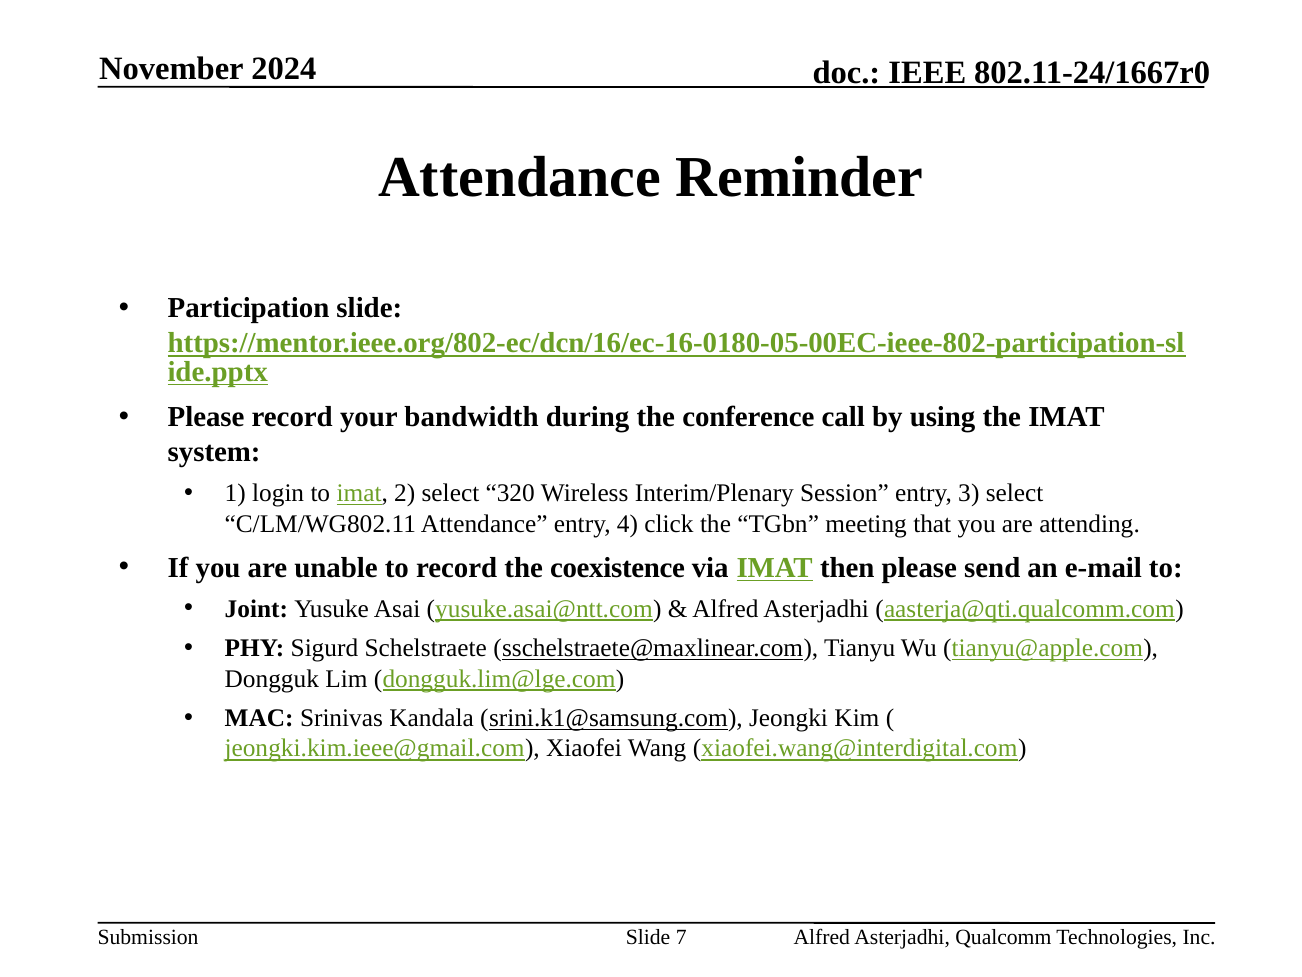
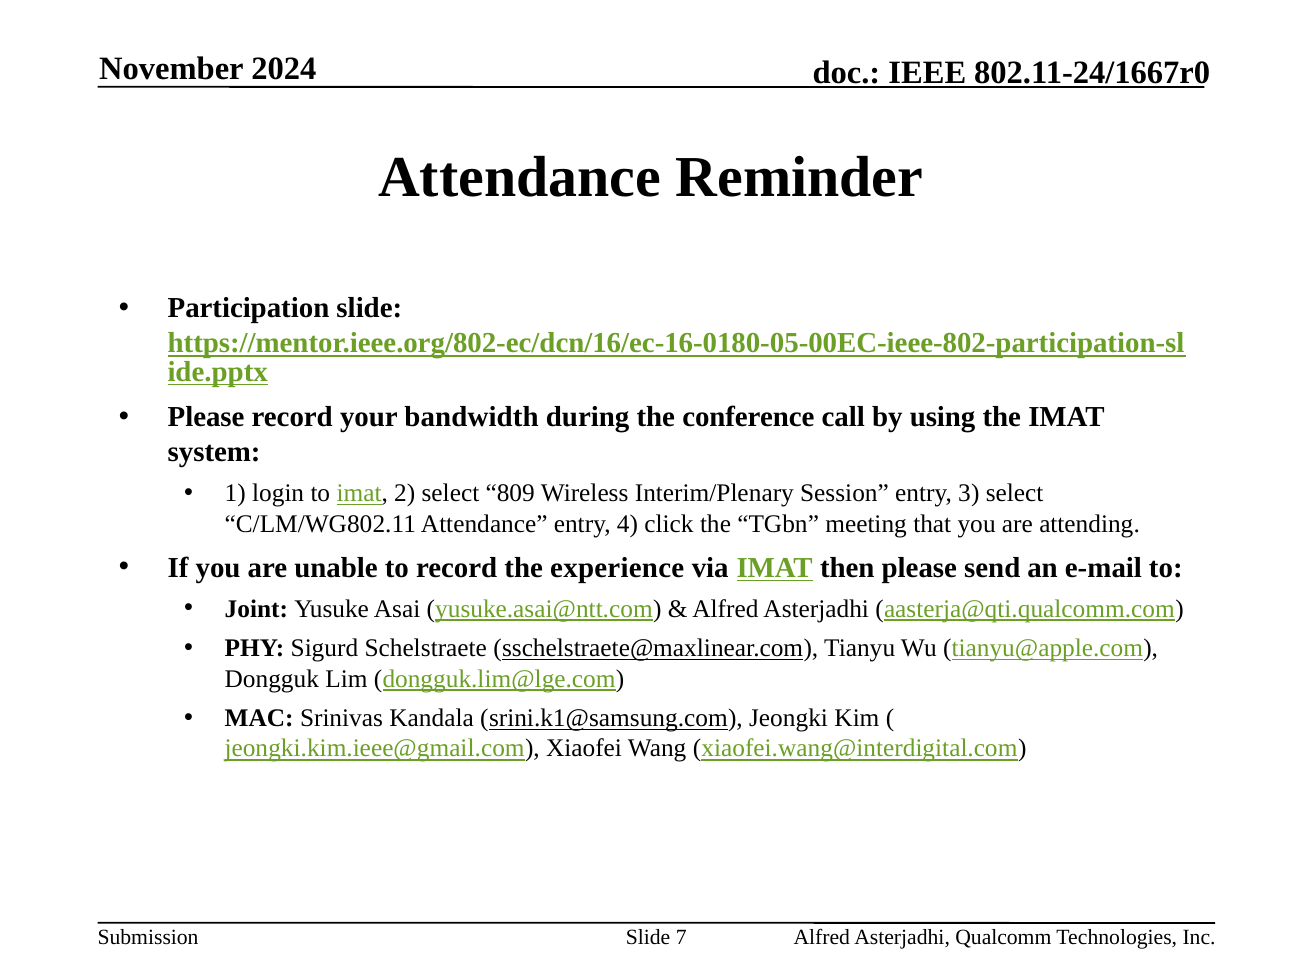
320: 320 -> 809 (510, 493)
coexistence: coexistence -> experience (617, 567)
